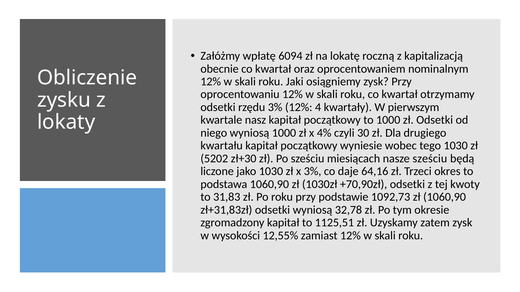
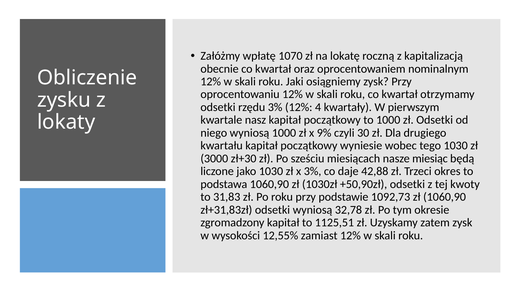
6094: 6094 -> 1070 (290, 56)
4%: 4% -> 9% (324, 133)
5202: 5202 -> 3000 (214, 159)
nasze sześciu: sześciu -> miesiąc (430, 159)
64,16: 64,16 -> 42,88 (375, 172)
+70,90zł: +70,90zł -> +50,90zł (364, 185)
